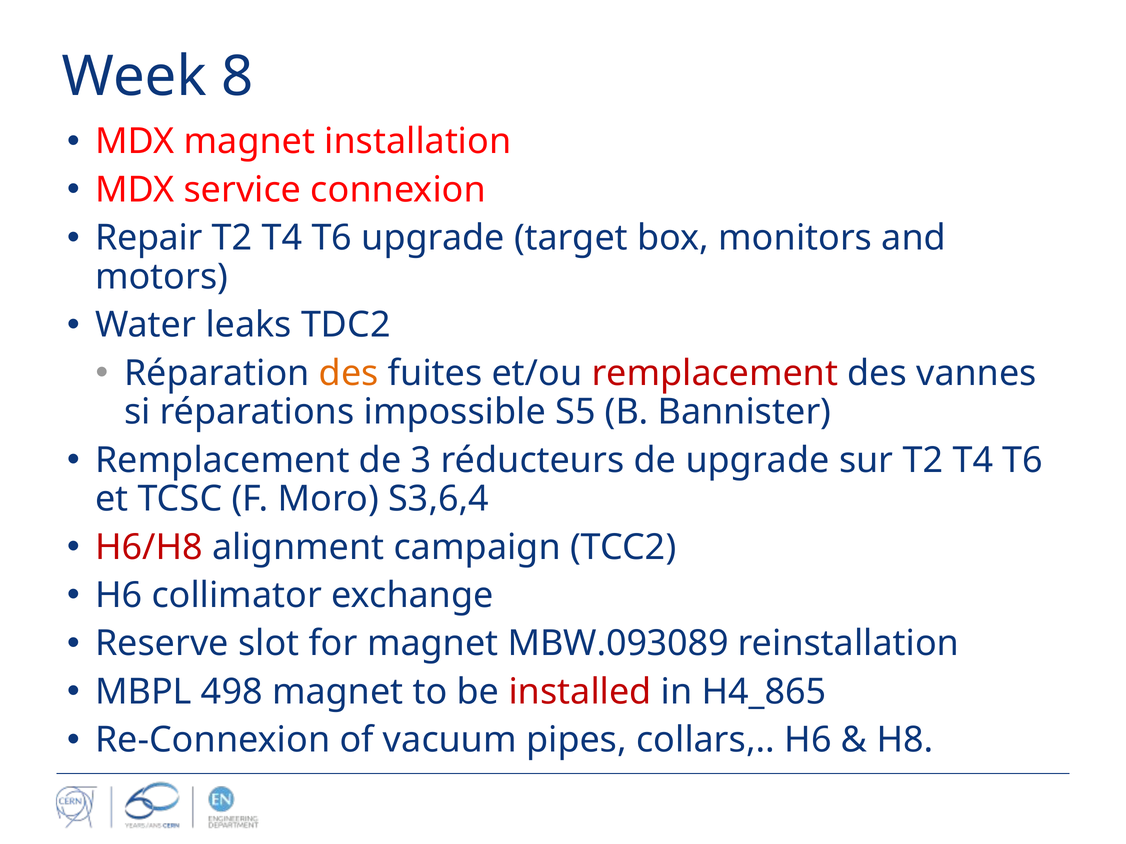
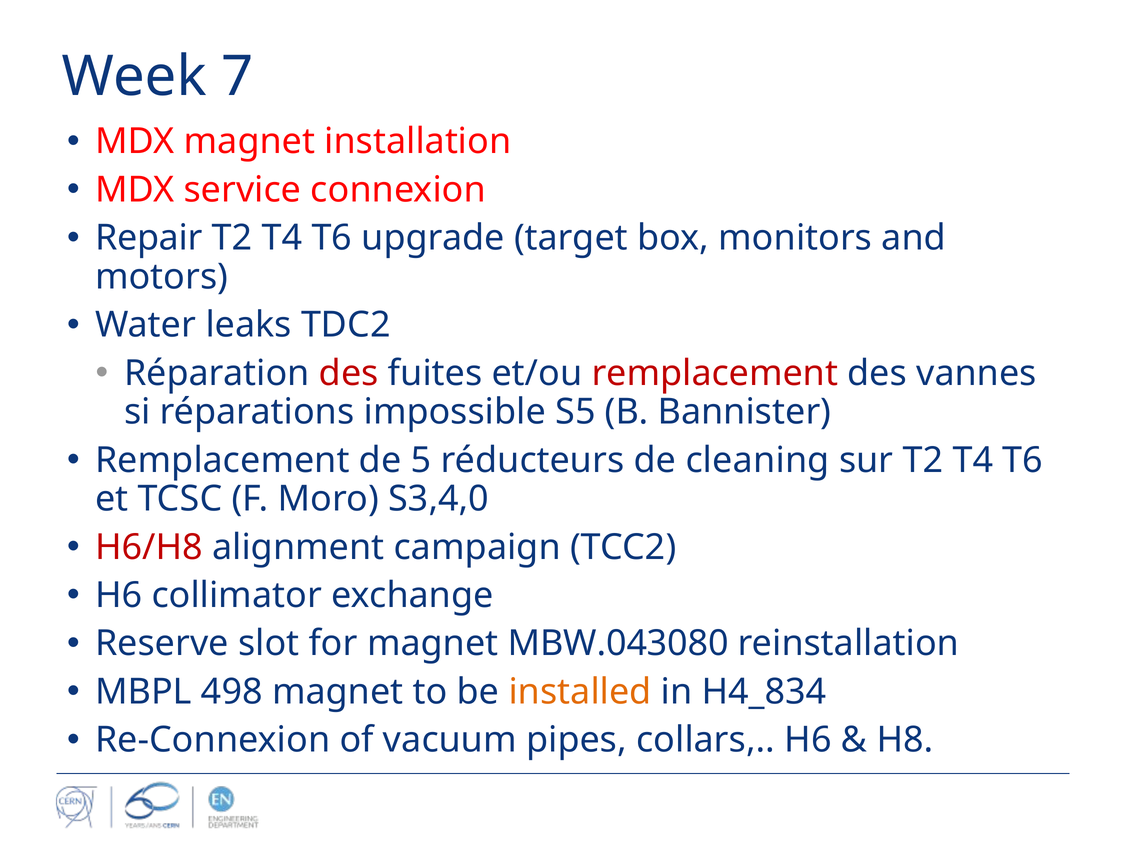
8: 8 -> 7 (237, 77)
des colour: orange -> red (349, 373)
3: 3 -> 5 (421, 460)
de upgrade: upgrade -> cleaning (758, 460)
S3,6,4: S3,6,4 -> S3,4,0 (439, 499)
MBW.093089: MBW.093089 -> MBW.043080 (618, 644)
installed colour: red -> orange (580, 692)
H4_865: H4_865 -> H4_834 (764, 692)
